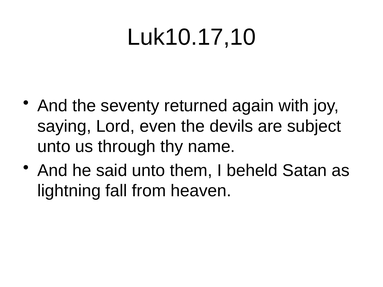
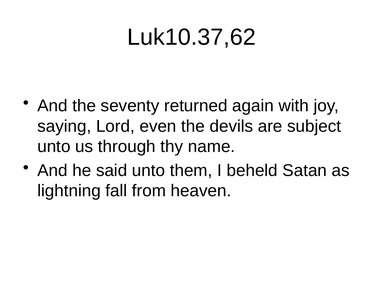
Luk10.17,10: Luk10.17,10 -> Luk10.37,62 (191, 37)
